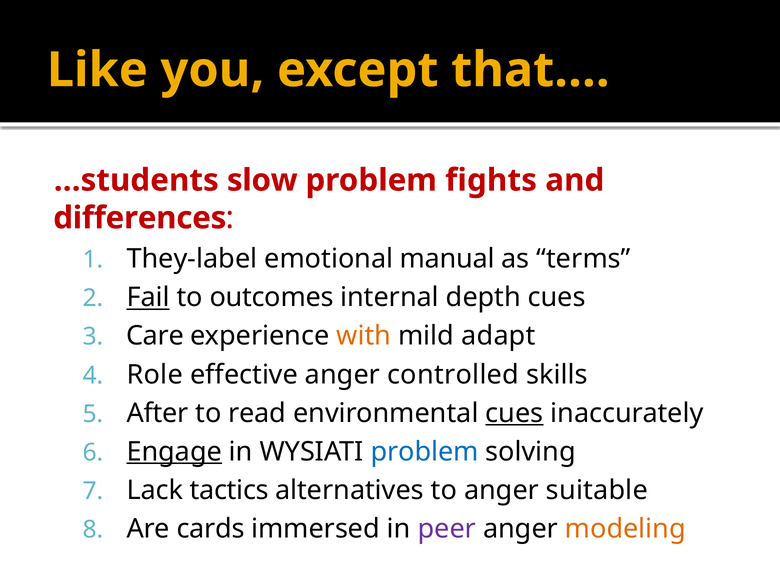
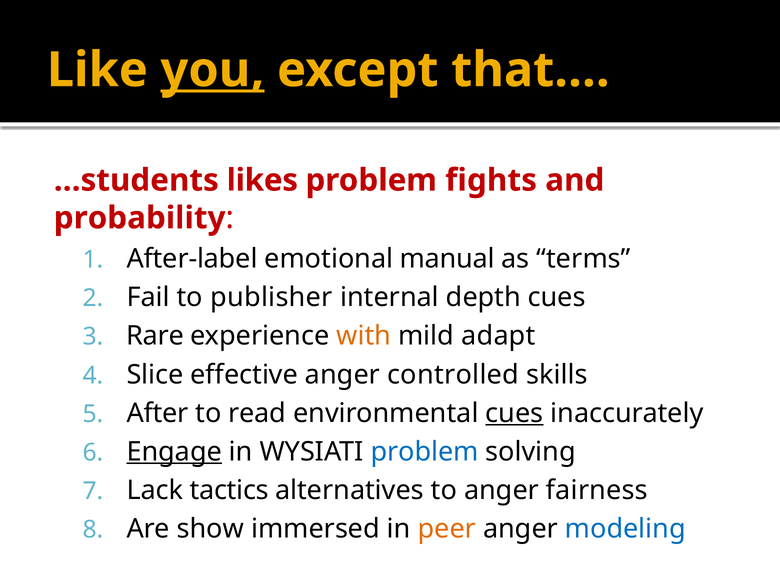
you underline: none -> present (212, 70)
slow: slow -> likes (262, 180)
differences: differences -> probability (140, 218)
They-label: They-label -> After-label (192, 259)
Fail underline: present -> none (148, 297)
outcomes: outcomes -> publisher (271, 297)
Care: Care -> Rare (155, 336)
Role: Role -> Slice (155, 375)
suitable: suitable -> fairness (597, 490)
cards: cards -> show (210, 529)
peer colour: purple -> orange (447, 529)
modeling colour: orange -> blue (625, 529)
